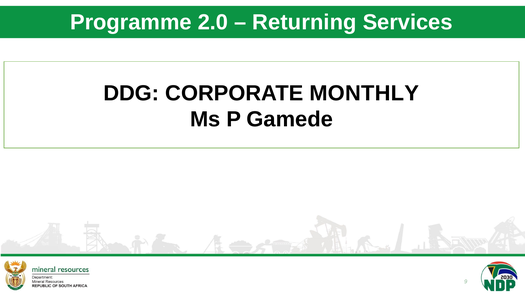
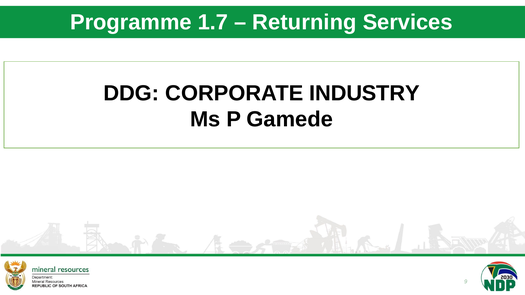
2.0: 2.0 -> 1.7 (213, 22)
MONTHLY: MONTHLY -> INDUSTRY (364, 93)
